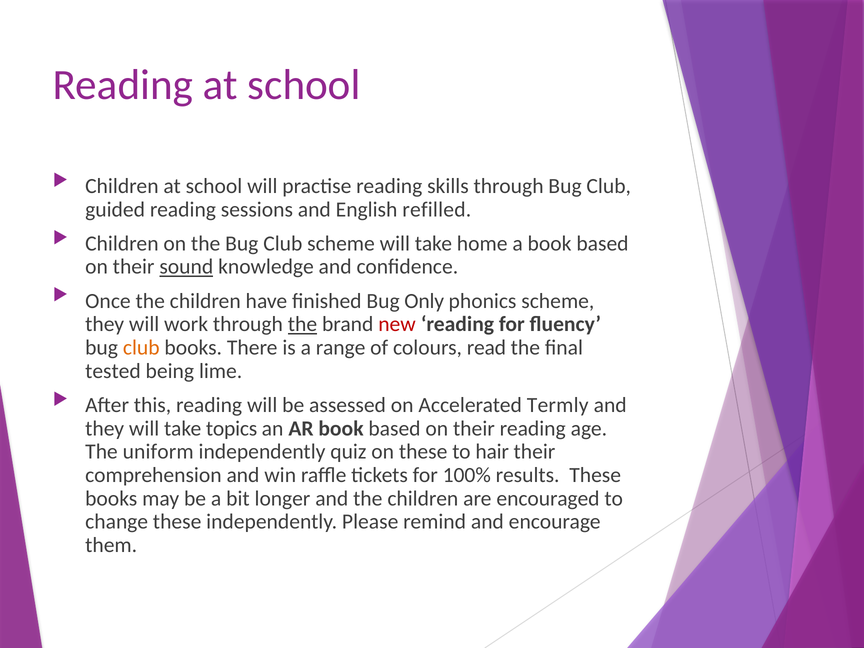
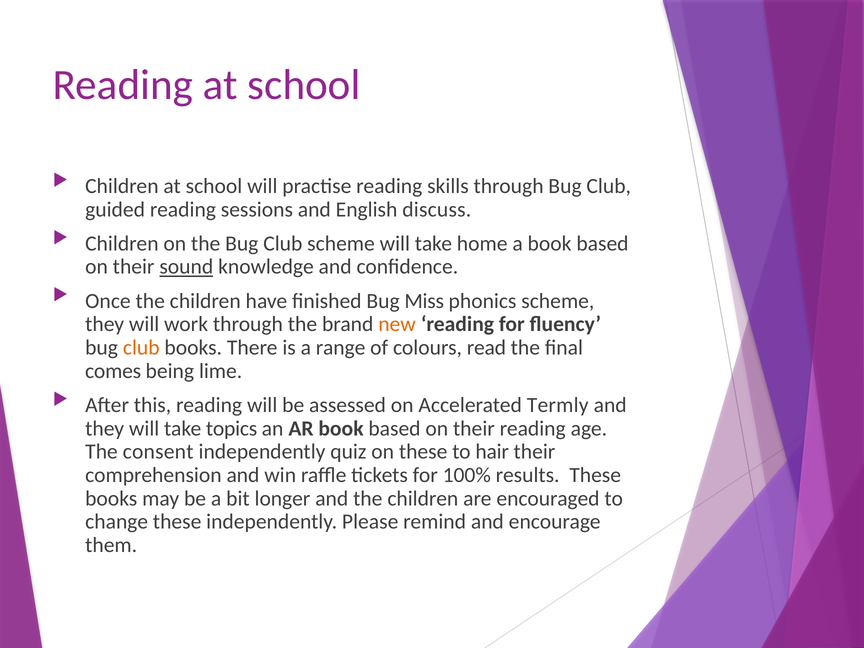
refilled: refilled -> discuss (437, 209)
Only: Only -> Miss (424, 301)
the underline: present -> none (302, 324)
new colour: red -> orange (397, 324)
tested: tested -> comes (113, 371)
uniform: uniform -> consent (158, 452)
